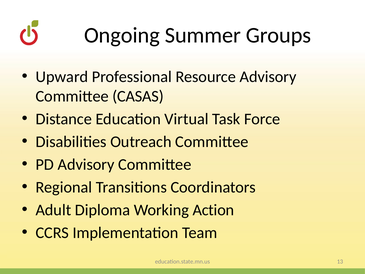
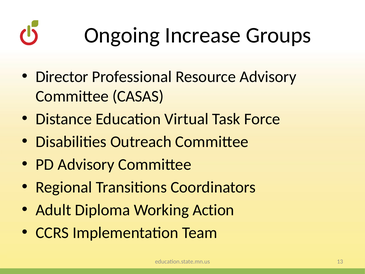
Summer: Summer -> Increase (203, 35)
Upward: Upward -> Director (62, 77)
